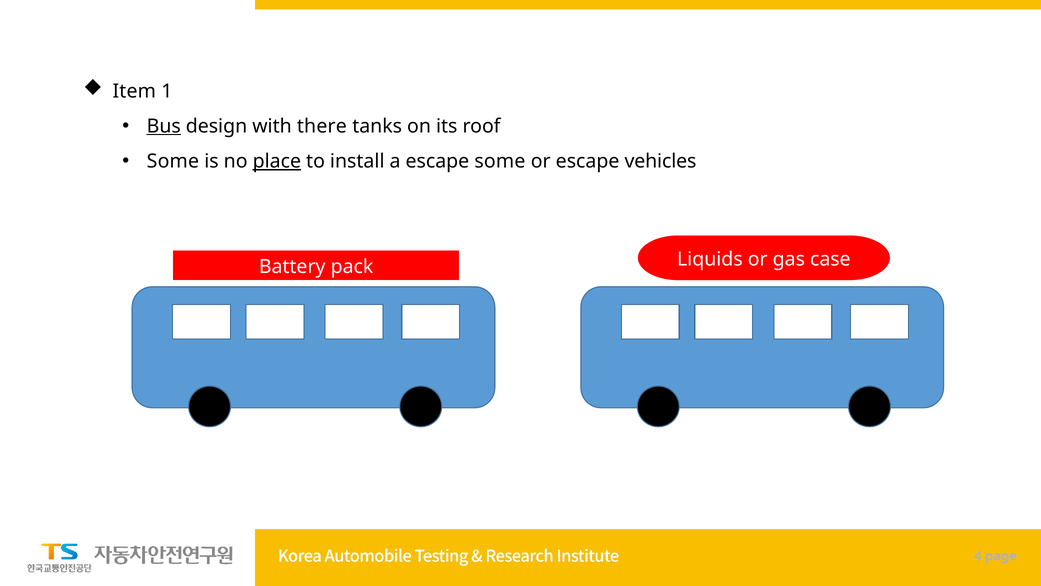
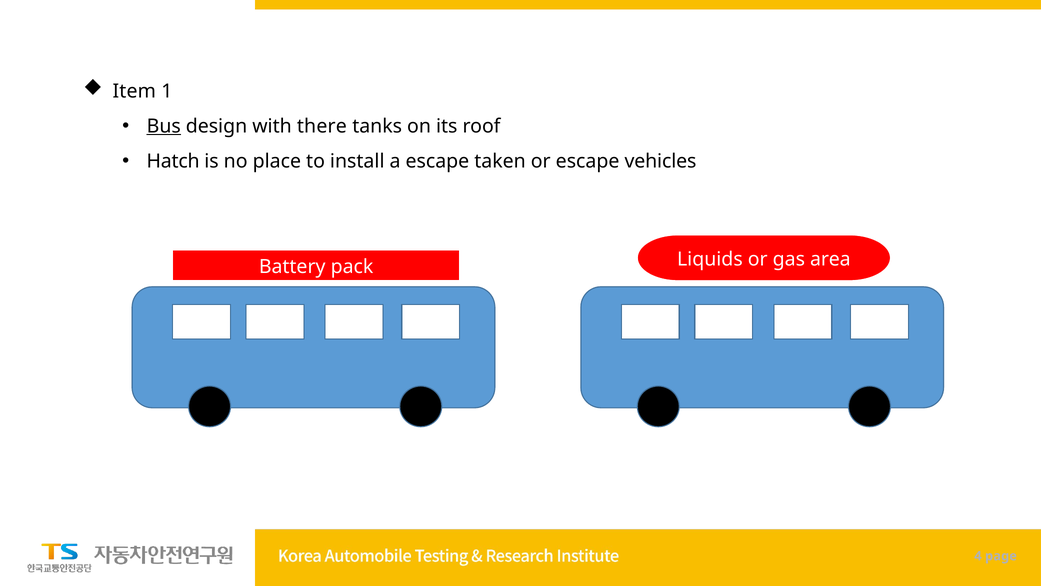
Some: Some -> Hatch (173, 161)
place underline: present -> none (277, 161)
escape some: some -> taken (500, 161)
case: case -> area (830, 259)
